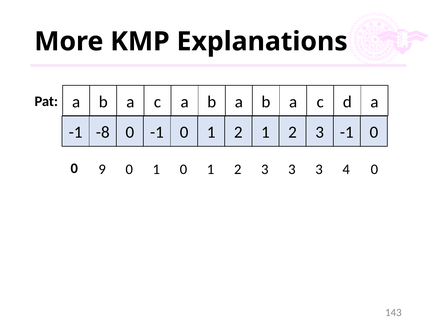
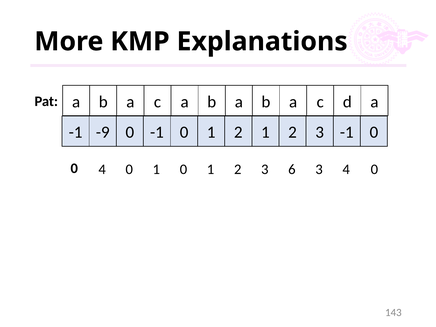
-8: -8 -> -9 (103, 132)
0 9: 9 -> 4 (102, 169)
2 3 3: 3 -> 6 (292, 169)
